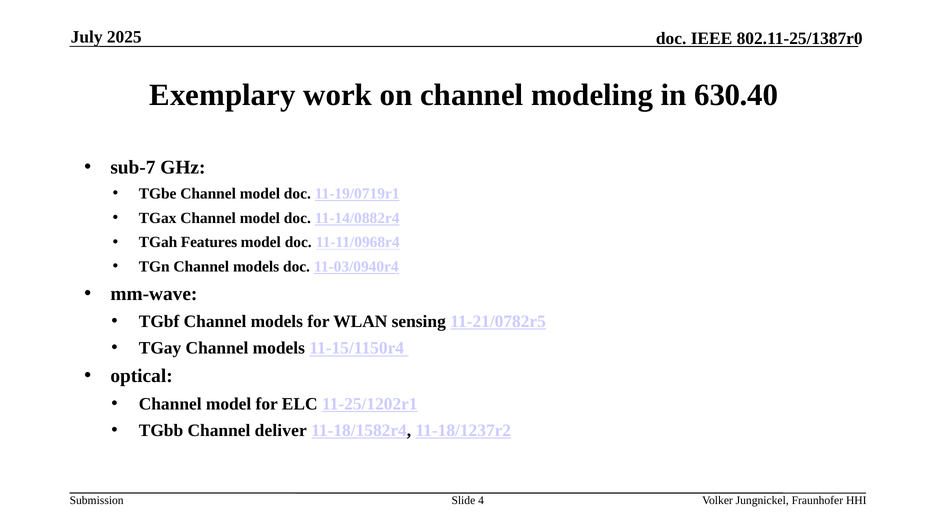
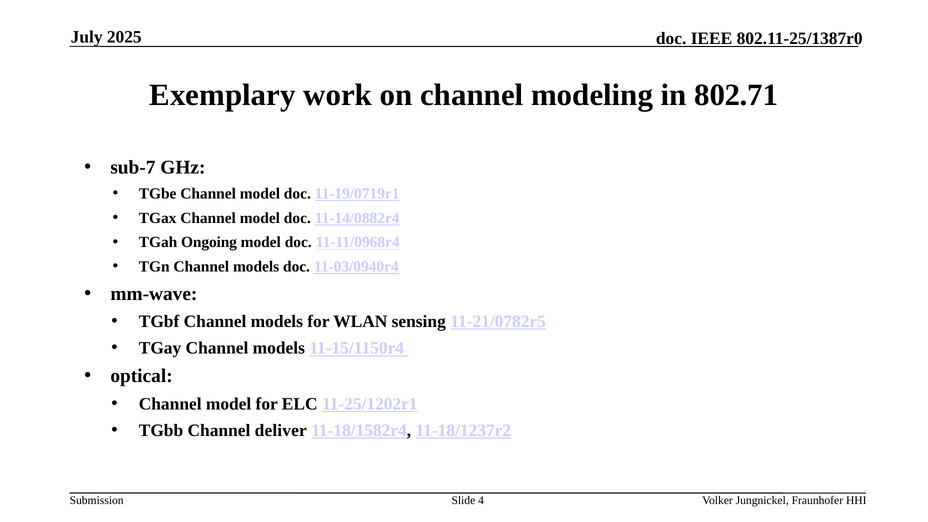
630.40: 630.40 -> 802.71 (736, 95)
Features: Features -> Ongoing (209, 242)
